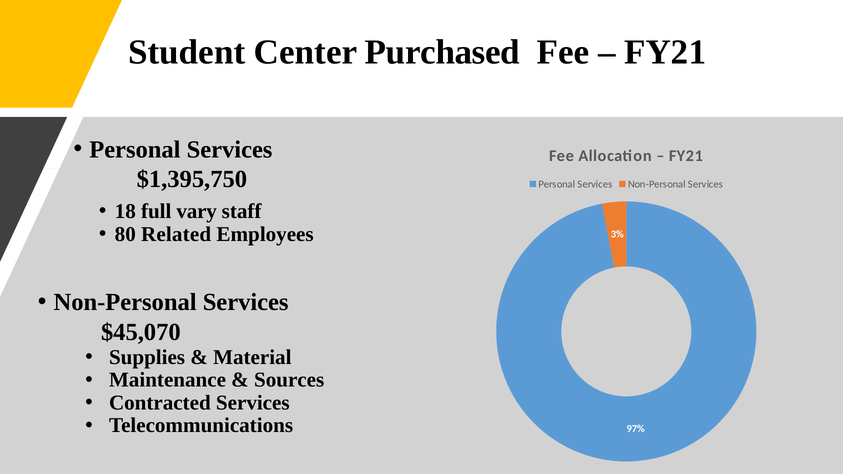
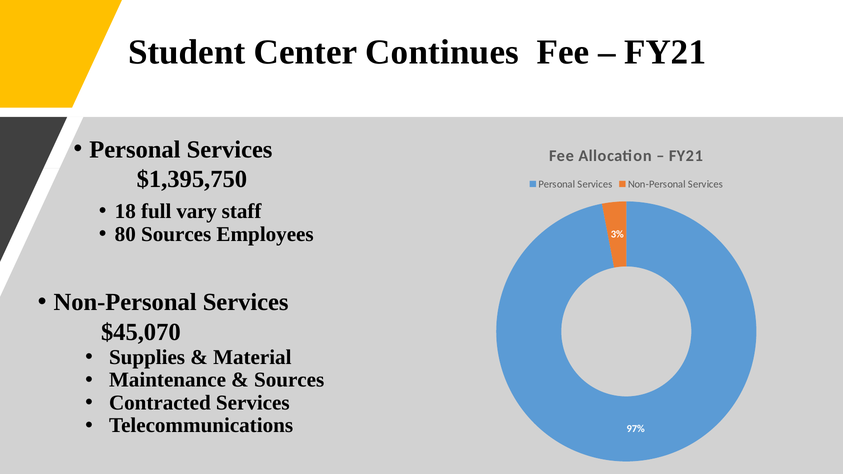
Purchased: Purchased -> Continues (442, 52)
80 Related: Related -> Sources (176, 234)
